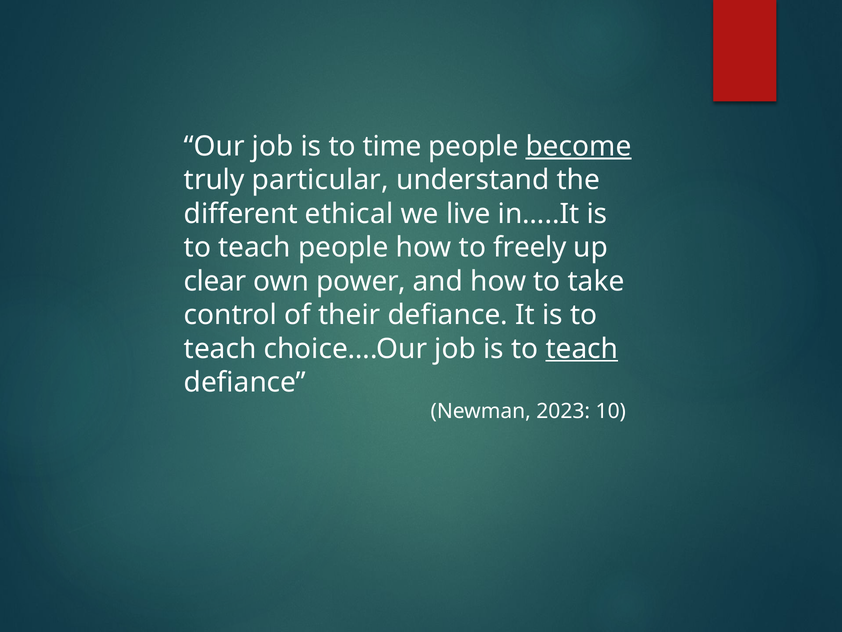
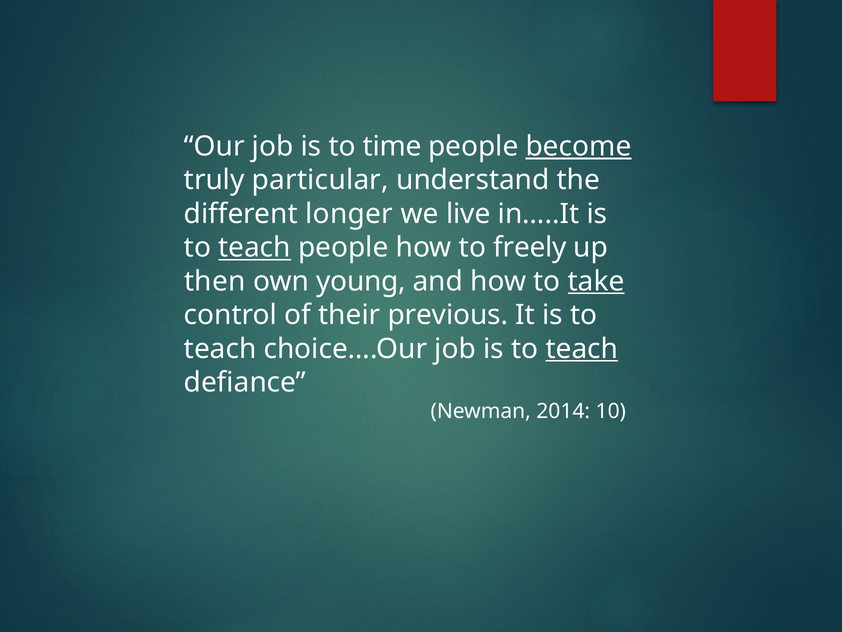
ethical: ethical -> longer (349, 214)
teach underline: none -> present (255, 247)
clear: clear -> then (215, 281)
power: power -> young (361, 281)
take underline: none -> present (596, 281)
their defiance: defiance -> previous (448, 315)
2023: 2023 -> 2014 (563, 411)
